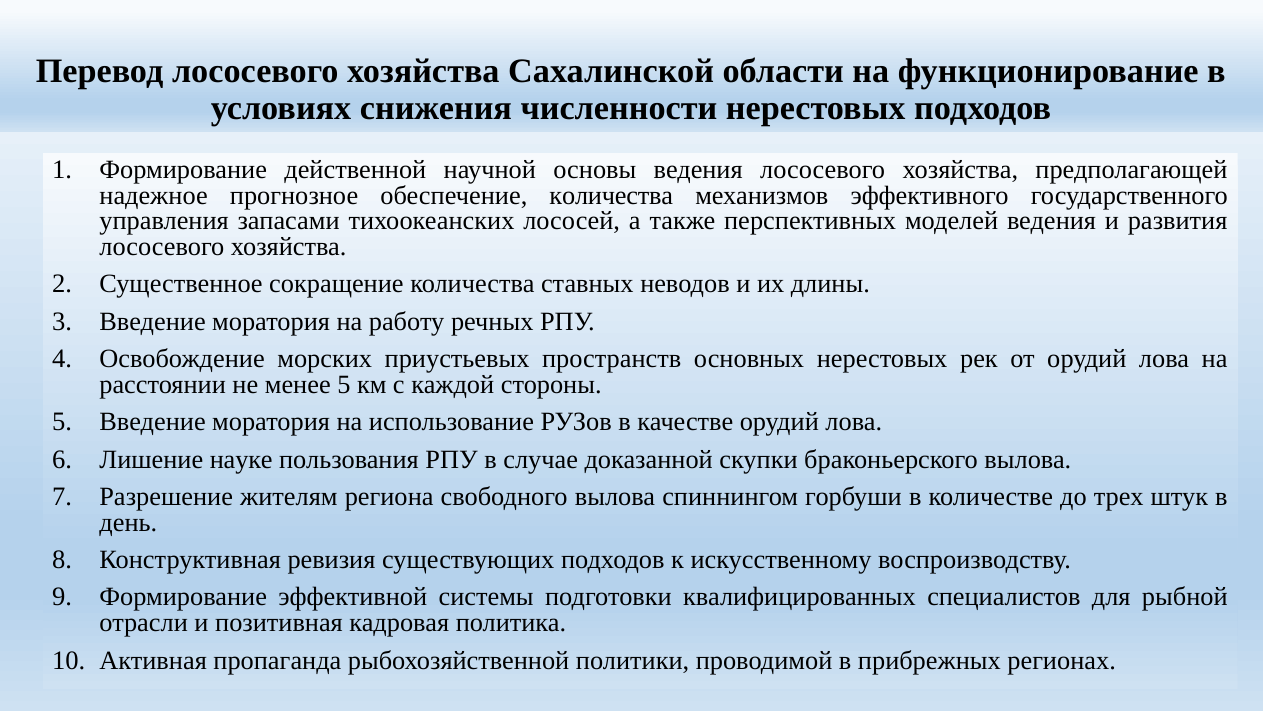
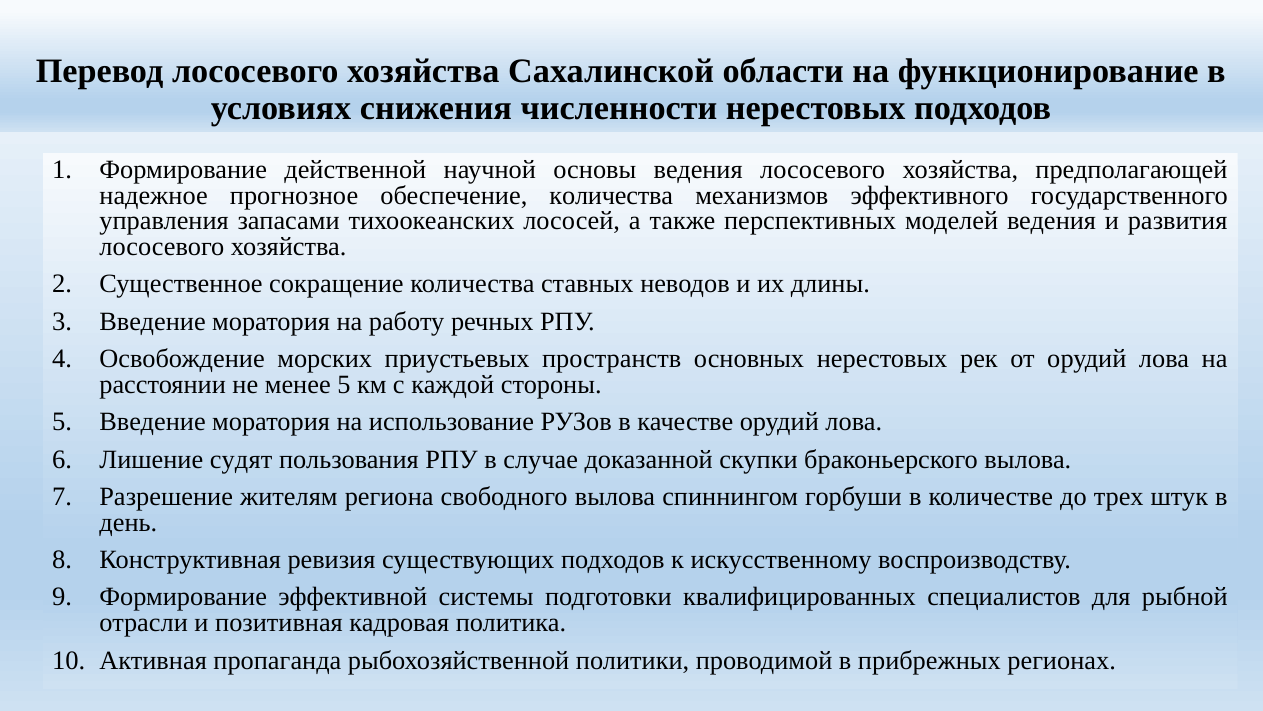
науке: науке -> судят (241, 459)
